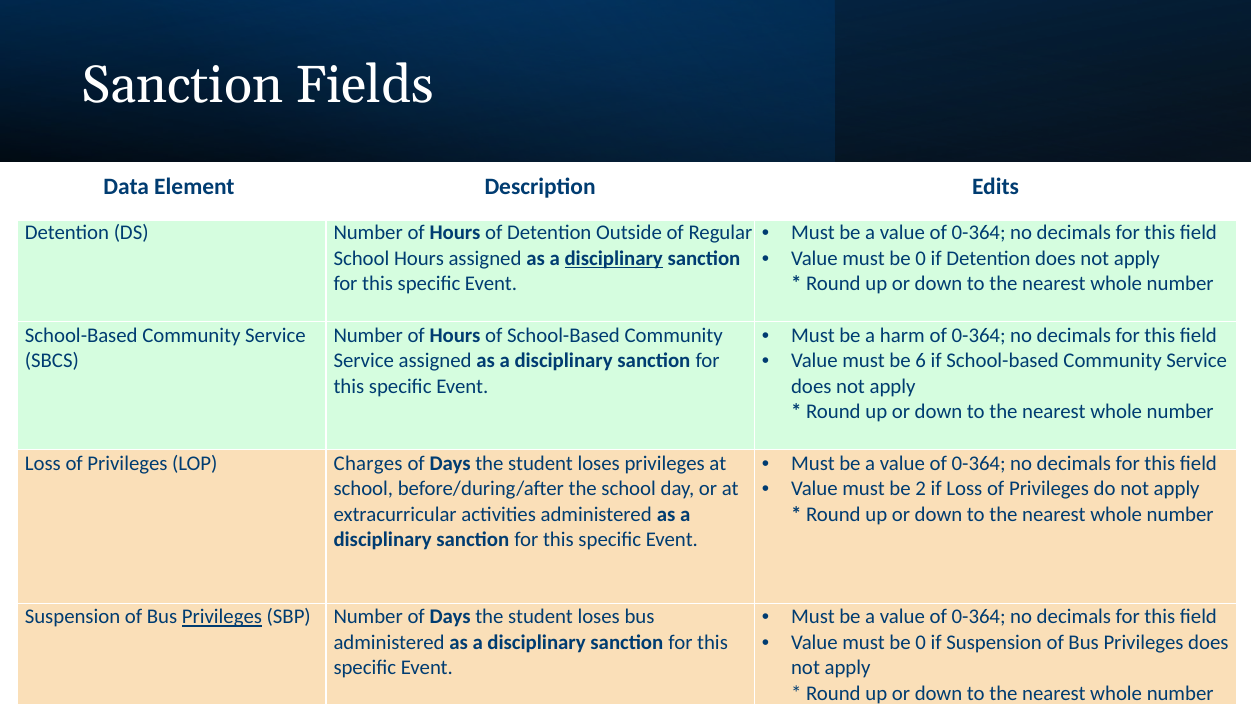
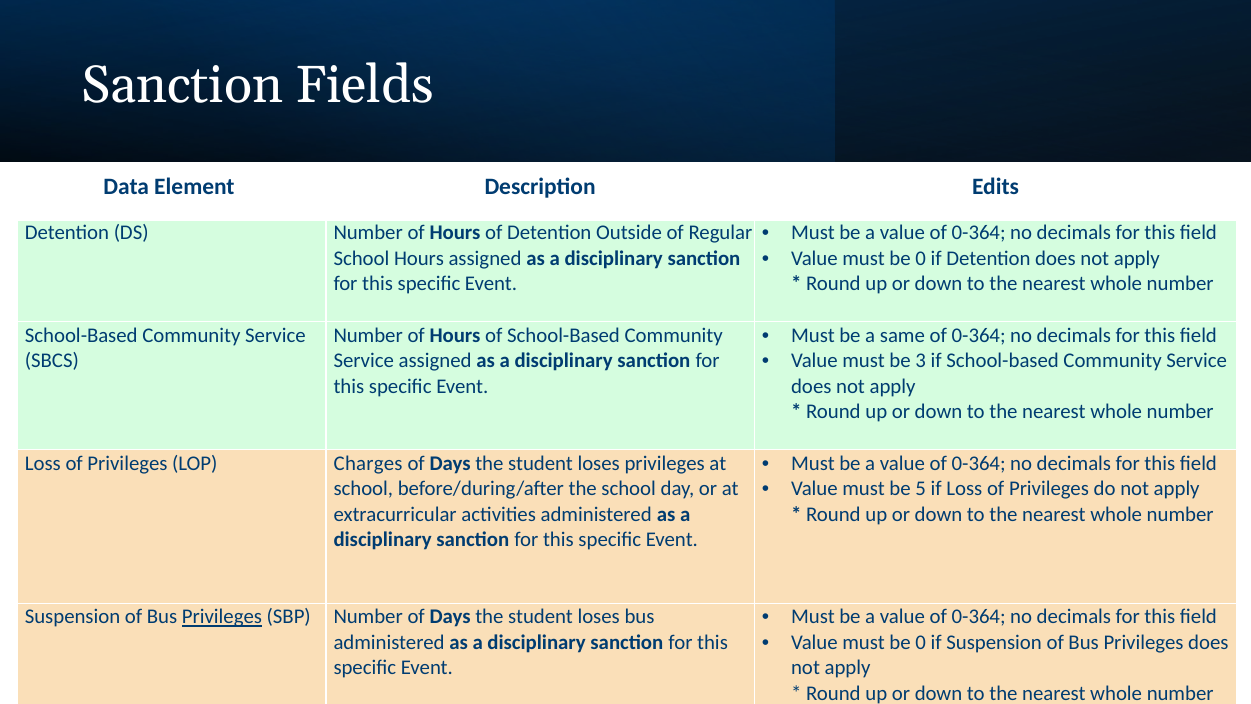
disciplinary underline: present -> none (614, 258)
harm: harm -> same (902, 335)
6: 6 -> 3 (921, 361)
2: 2 -> 5 (921, 489)
